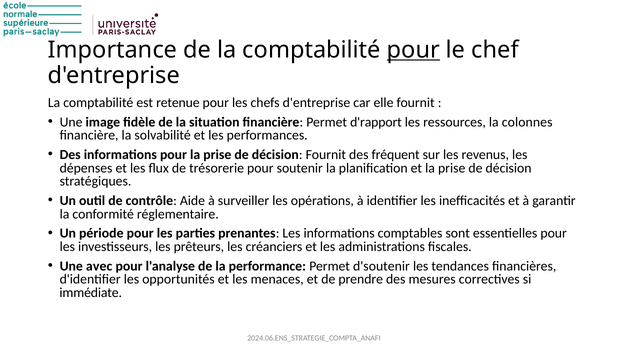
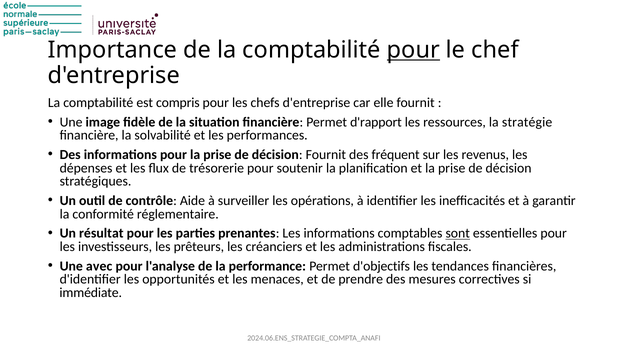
retenue: retenue -> compris (178, 103)
colonnes: colonnes -> stratégie (527, 122)
période: période -> résultat (101, 233)
sont underline: none -> present (458, 233)
d'soutenir: d'soutenir -> d'objectifs (382, 265)
